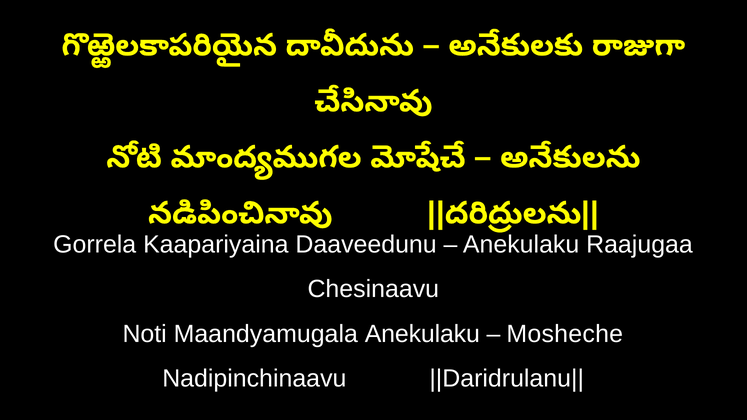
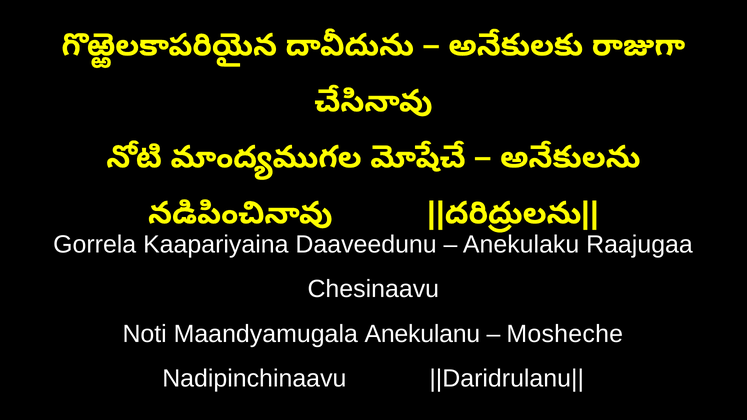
Maandyamugala Anekulaku: Anekulaku -> Anekulanu (422, 334)
